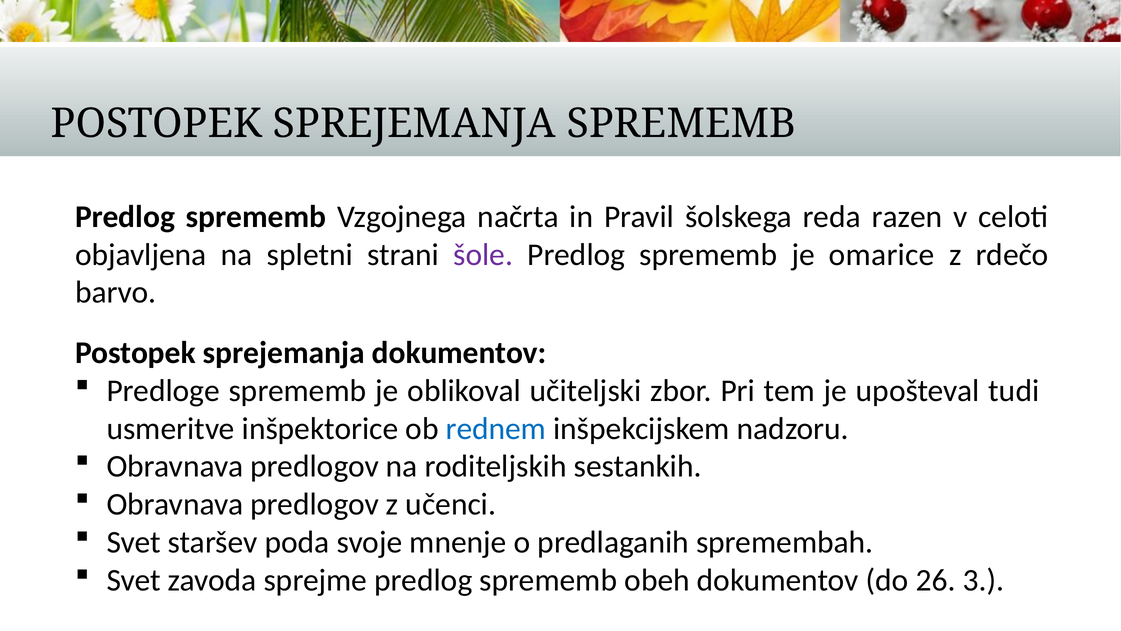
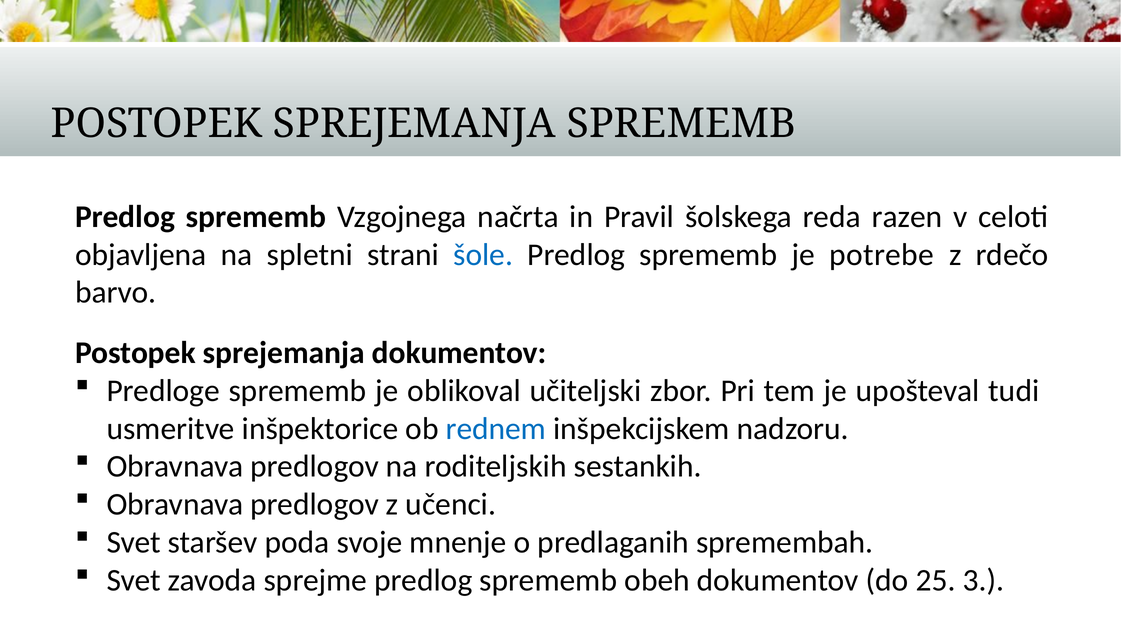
šole colour: purple -> blue (483, 254)
omarice: omarice -> potrebe (882, 254)
26: 26 -> 25 (936, 580)
